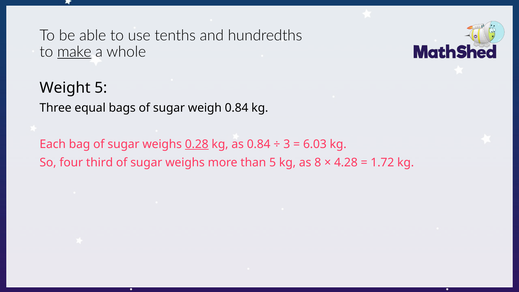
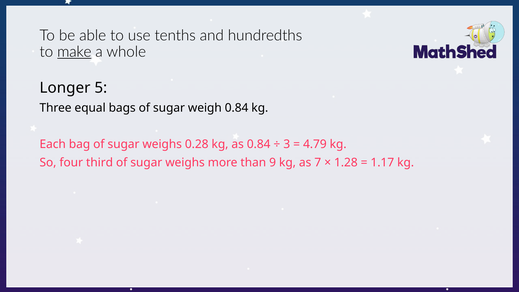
Weight: Weight -> Longer (65, 88)
0.28 underline: present -> none (197, 144)
6.03: 6.03 -> 4.79 (315, 144)
than 5: 5 -> 9 (273, 162)
8: 8 -> 7 (318, 162)
4.28: 4.28 -> 1.28 (346, 162)
1.72: 1.72 -> 1.17 (382, 162)
